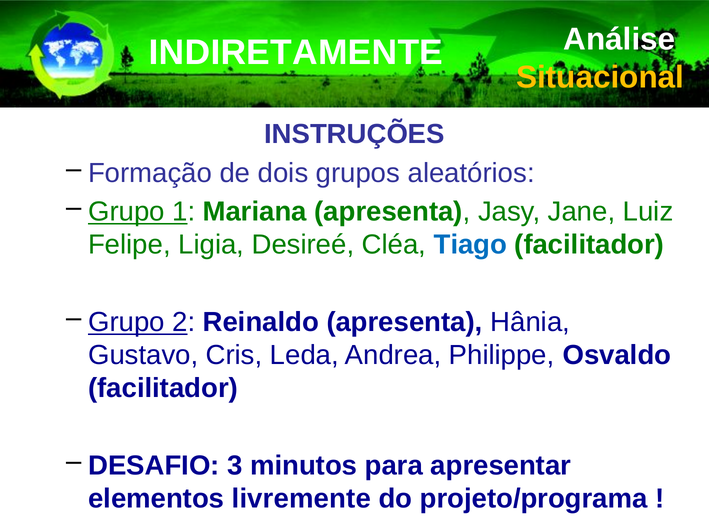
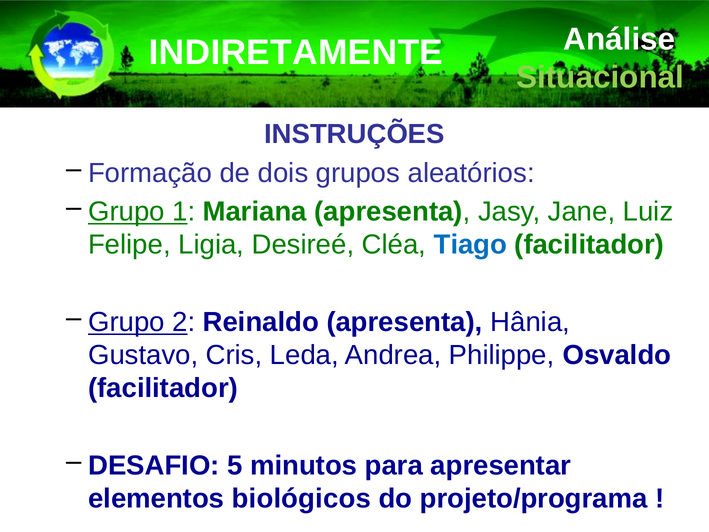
Situacional colour: yellow -> light green (600, 77)
3: 3 -> 5 (235, 465)
livremente: livremente -> biológicos (301, 498)
